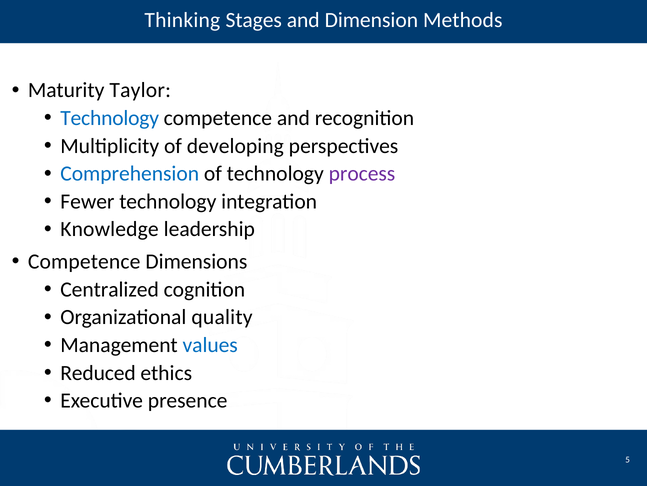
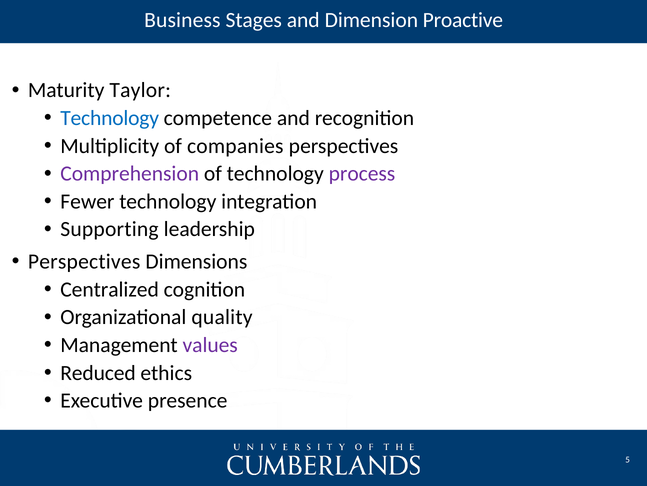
Thinking: Thinking -> Business (182, 20)
Methods: Methods -> Proactive (463, 20)
developing: developing -> companies (235, 146)
Comprehension colour: blue -> purple (130, 173)
Knowledge: Knowledge -> Supporting (109, 229)
Competence: Competence -> Perspectives (84, 261)
values colour: blue -> purple (210, 345)
